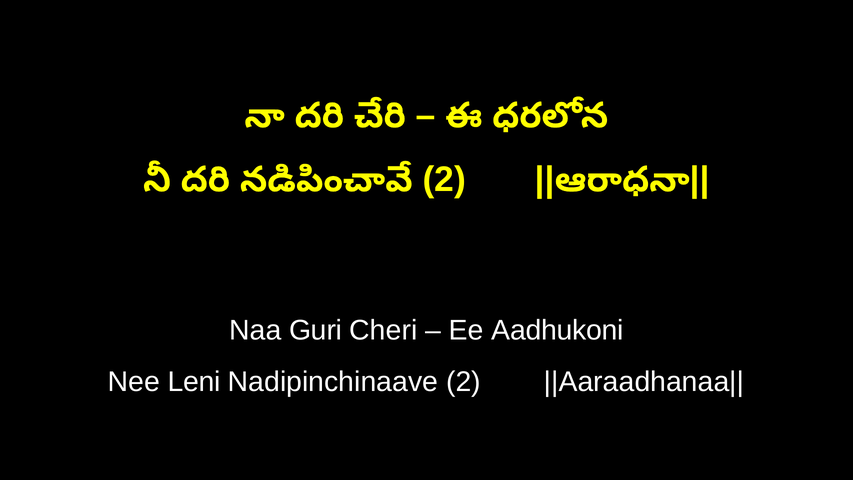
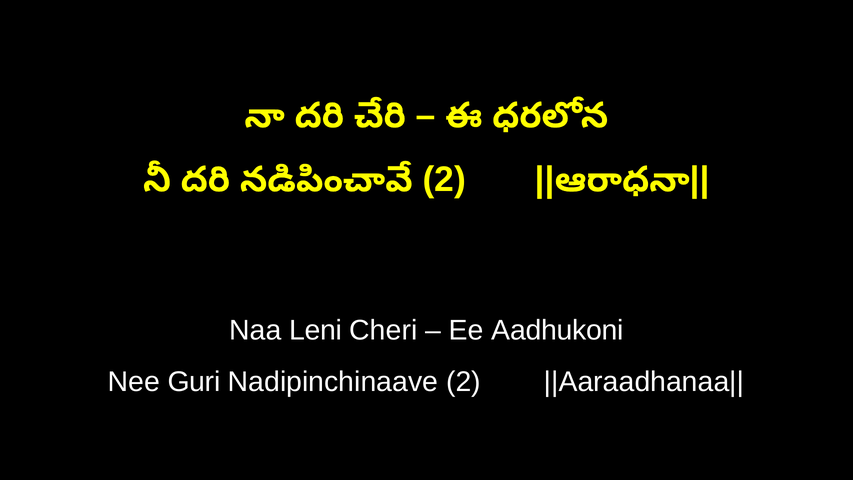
Guri: Guri -> Leni (316, 330)
Leni: Leni -> Guri (194, 382)
